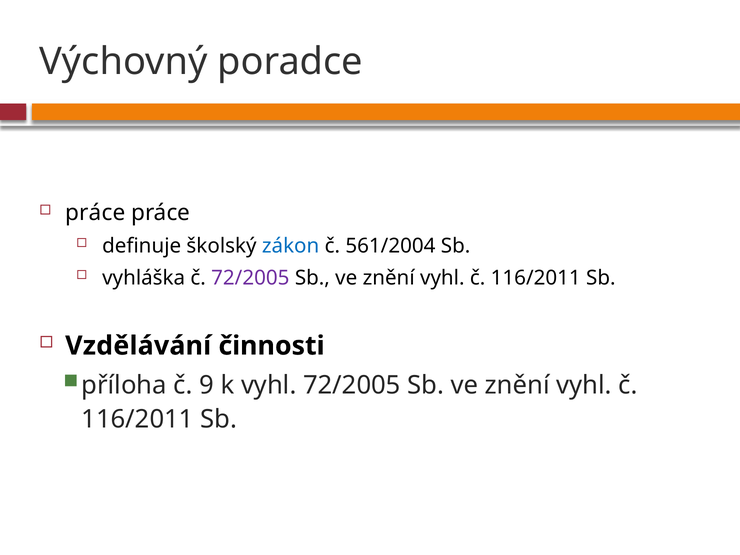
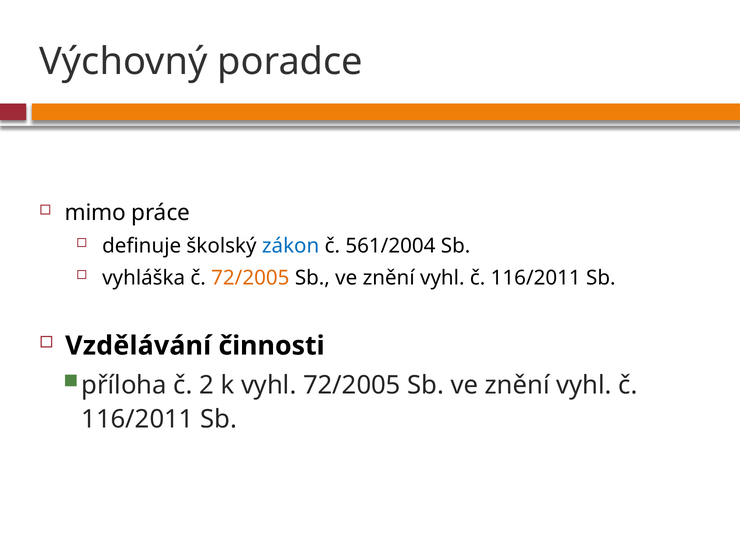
práce: práce -> mimo (95, 213)
72/2005 colour: purple -> orange (250, 278)
9: 9 -> 2 (207, 385)
